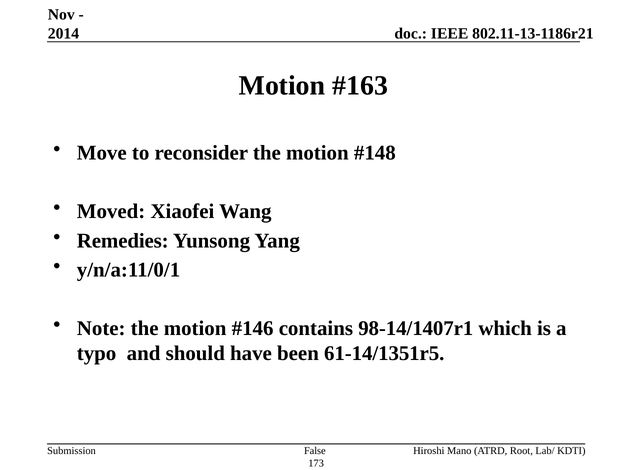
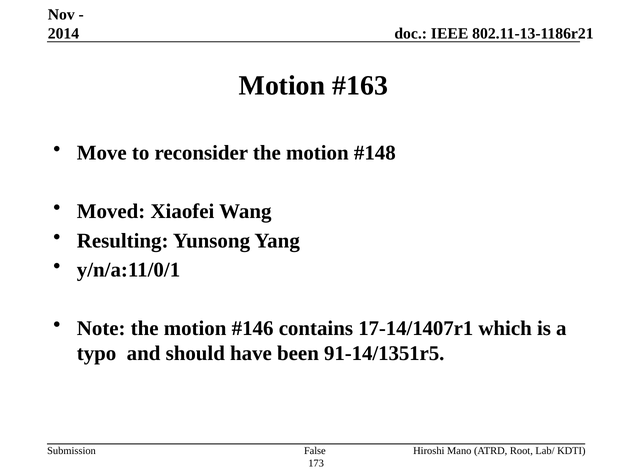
Remedies: Remedies -> Resulting (123, 241)
98-14/1407r1: 98-14/1407r1 -> 17-14/1407r1 (416, 329)
61-14/1351r5: 61-14/1351r5 -> 91-14/1351r5 (384, 354)
